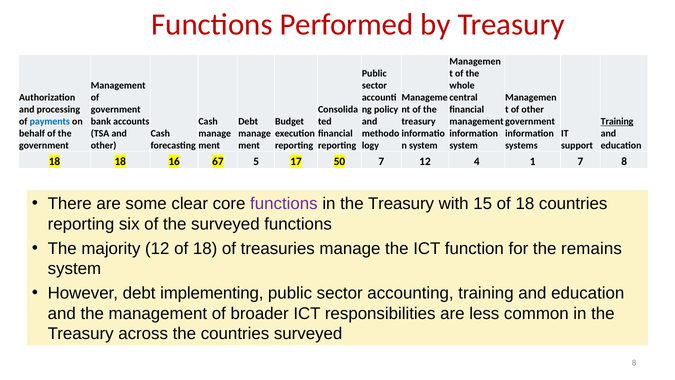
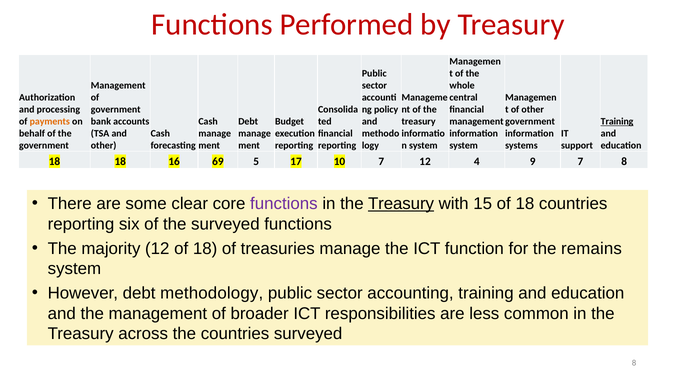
payments colour: blue -> orange (50, 121)
67: 67 -> 69 (218, 161)
50: 50 -> 10 (340, 161)
1: 1 -> 9 (533, 161)
Treasury underline: none -> present (401, 204)
implementing: implementing -> methodology (212, 293)
